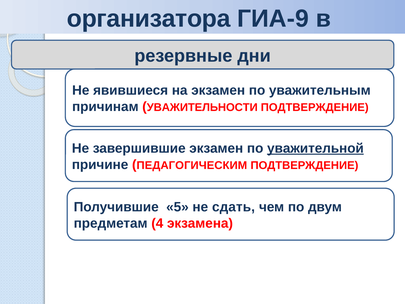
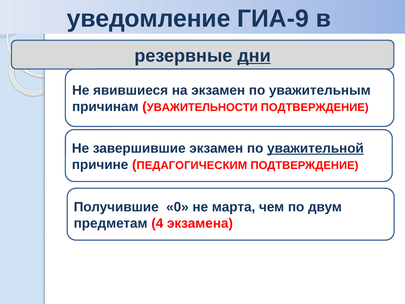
организатора: организатора -> уведомление (149, 19)
дни underline: none -> present (254, 56)
5: 5 -> 0 (177, 207)
сдать: сдать -> марта (234, 207)
